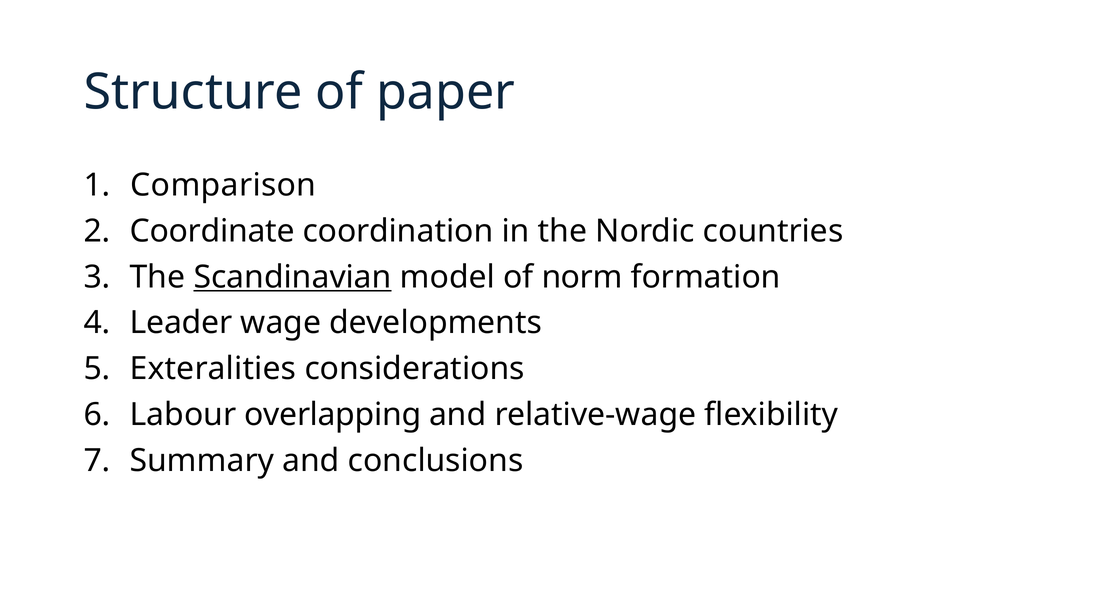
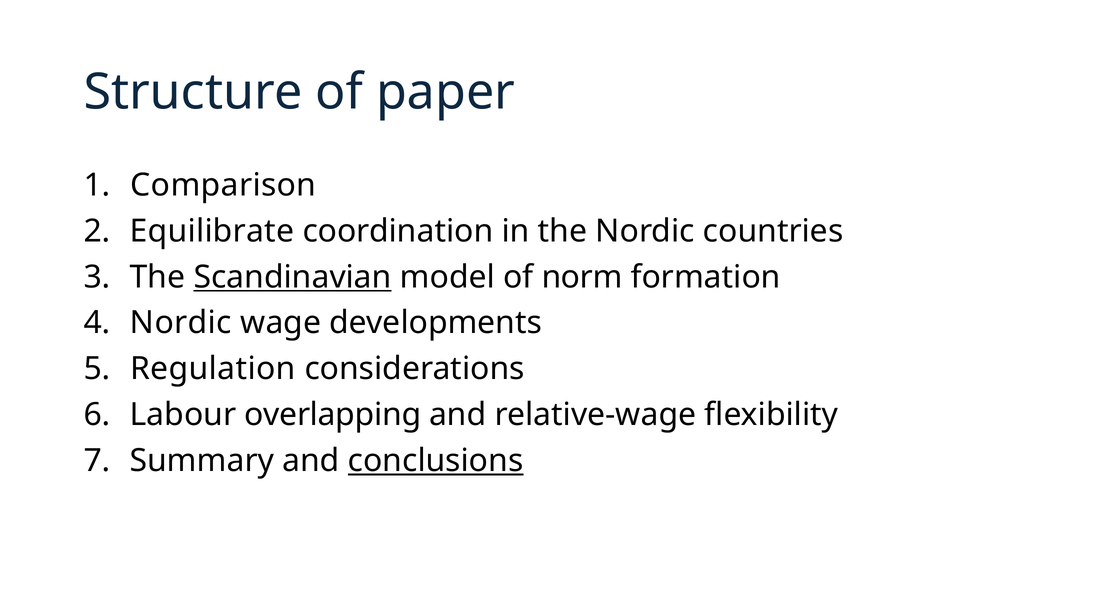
Coordinate: Coordinate -> Equilibrate (212, 231)
Leader: Leader -> Nordic (181, 323)
Exteralities: Exteralities -> Regulation (213, 369)
conclusions underline: none -> present (436, 461)
